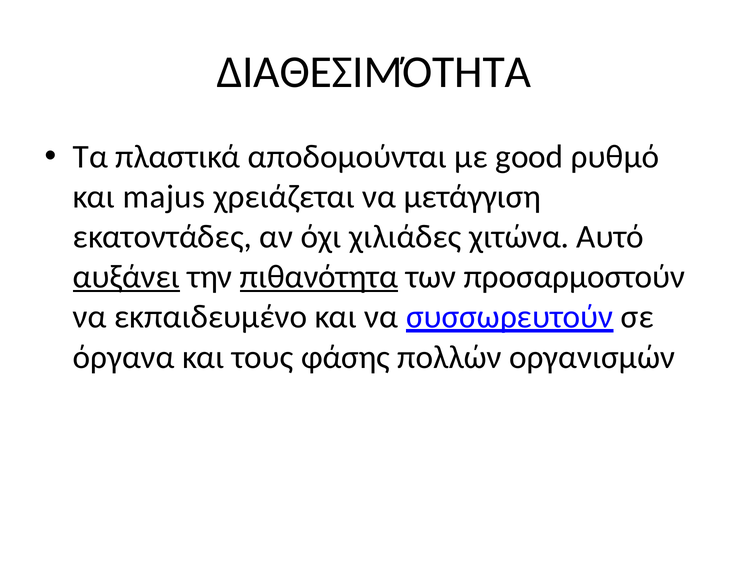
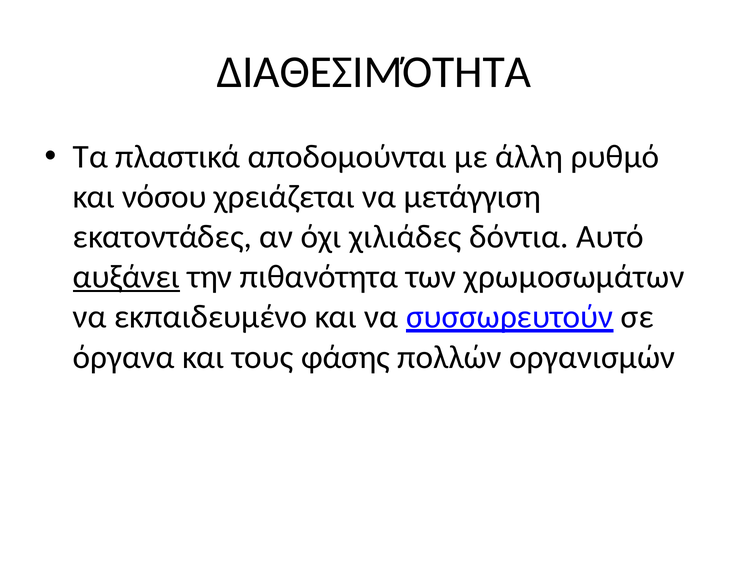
good: good -> άλλη (529, 157)
majus: majus -> νόσου (164, 197)
χιτώνα: χιτώνα -> δόντια (519, 237)
πιθανότητα underline: present -> none (319, 277)
προσαρμοστούν: προσαρμοστούν -> χρωμοσωμάτων (574, 277)
